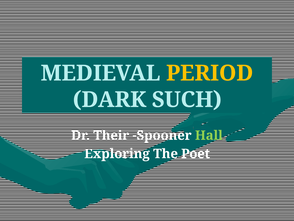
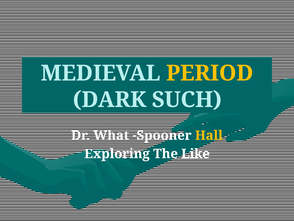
Their: Their -> What (111, 135)
Hall colour: light green -> yellow (209, 135)
Poet: Poet -> Like (196, 153)
